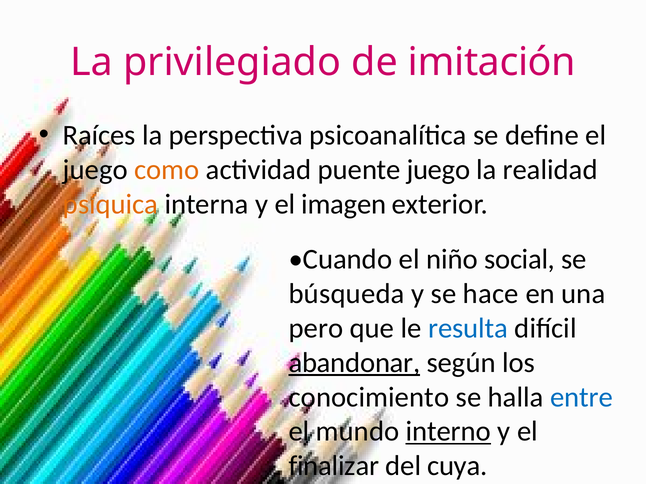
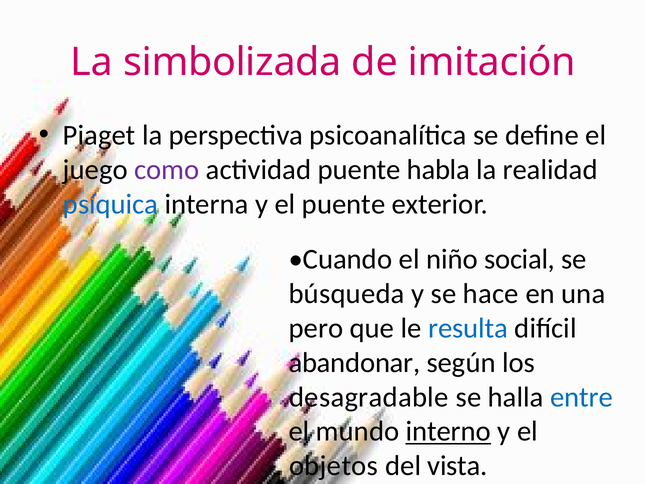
privilegiado: privilegiado -> simbolizada (232, 63)
Raíces: Raíces -> Piaget (99, 136)
como colour: orange -> purple (167, 170)
puente juego: juego -> habla (438, 170)
psíquica colour: orange -> blue (111, 204)
el imagen: imagen -> puente (344, 204)
abandonar underline: present -> none (354, 363)
conocimiento: conocimiento -> desagradable (369, 397)
finalizar: finalizar -> objetos (334, 466)
cuya: cuya -> vista (457, 466)
